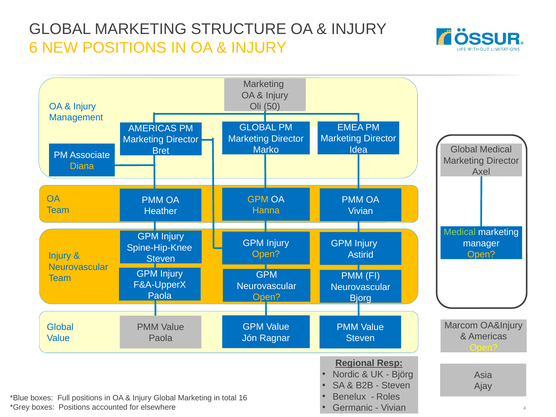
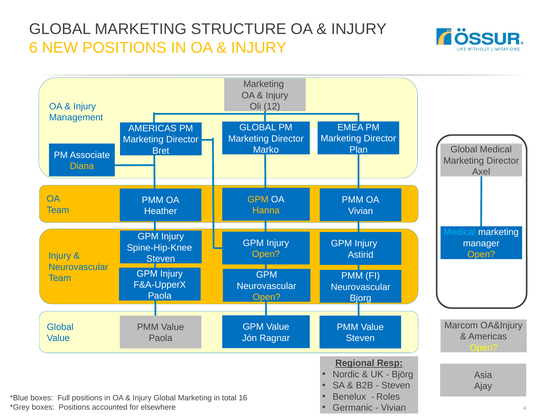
50: 50 -> 12 (272, 106)
Idea: Idea -> Plan (358, 150)
Medical colour: light green -> light blue (460, 232)
